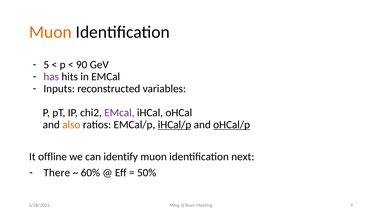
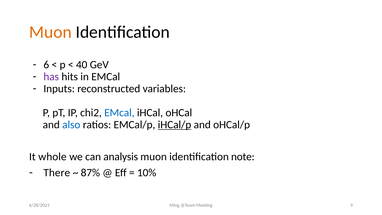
5: 5 -> 6 (46, 65)
90: 90 -> 40 (82, 65)
EMcal colour: purple -> blue (119, 113)
also colour: orange -> blue (71, 125)
oHCal/p underline: present -> none (232, 125)
offline: offline -> whole (52, 157)
identify: identify -> analysis (121, 157)
next: next -> note (243, 157)
60%: 60% -> 87% (90, 173)
50%: 50% -> 10% (147, 173)
